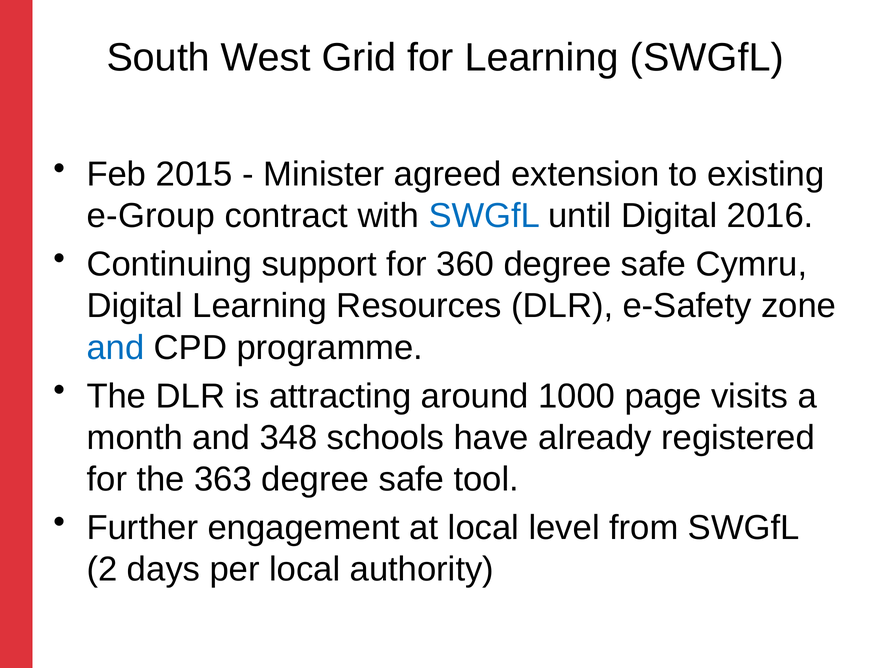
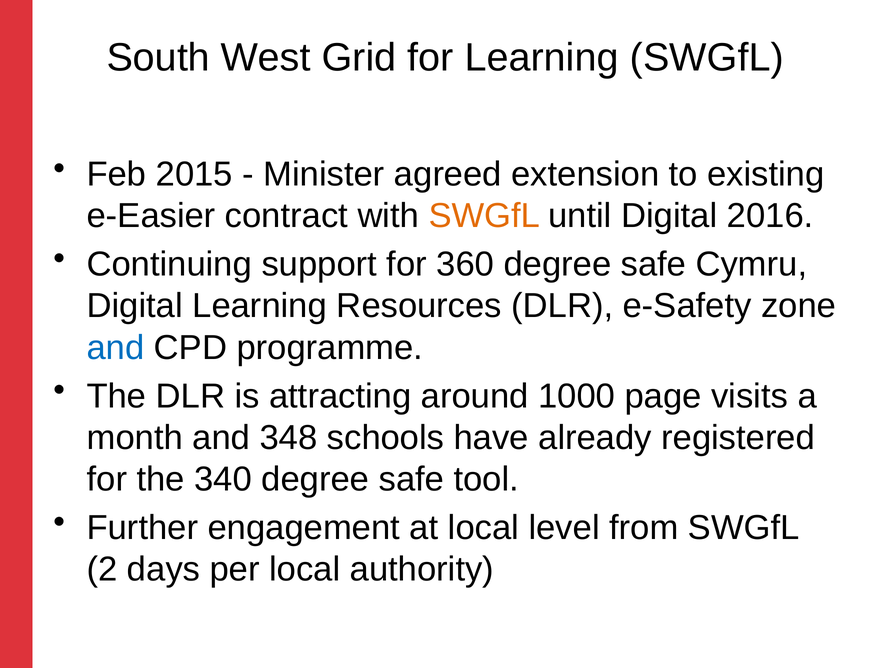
e-Group: e-Group -> e-Easier (151, 216)
SWGfL colour: blue -> orange (484, 216)
363: 363 -> 340 (223, 479)
